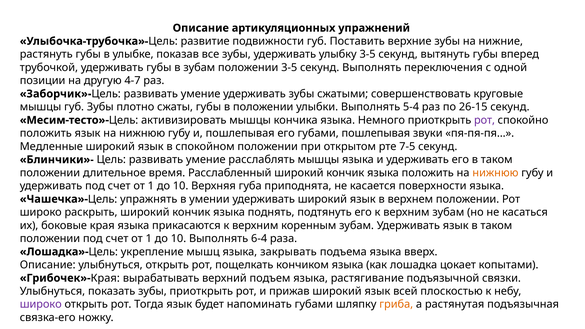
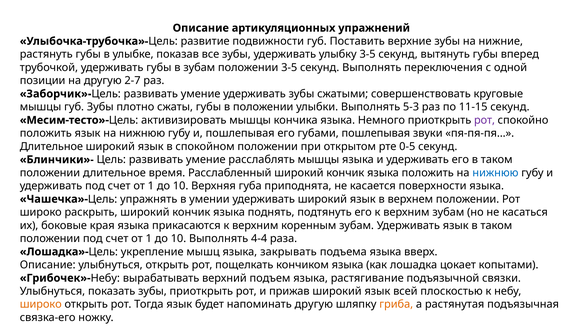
4-7: 4-7 -> 2-7 (132, 81)
5-4: 5-4 -> 5-3 (411, 107)
26-15: 26-15 -> 11-15 (473, 107)
Медленные: Медленные -> Длительное (51, 146)
7-5: 7-5 -> 0-5 (407, 146)
нижнюю colour: orange -> blue (495, 173)
6-4: 6-4 -> 4-4 (259, 239)
Края: Края -> Небу (105, 278)
широко colour: purple -> orange (41, 304)
напоминать губами: губами -> другую (314, 304)
